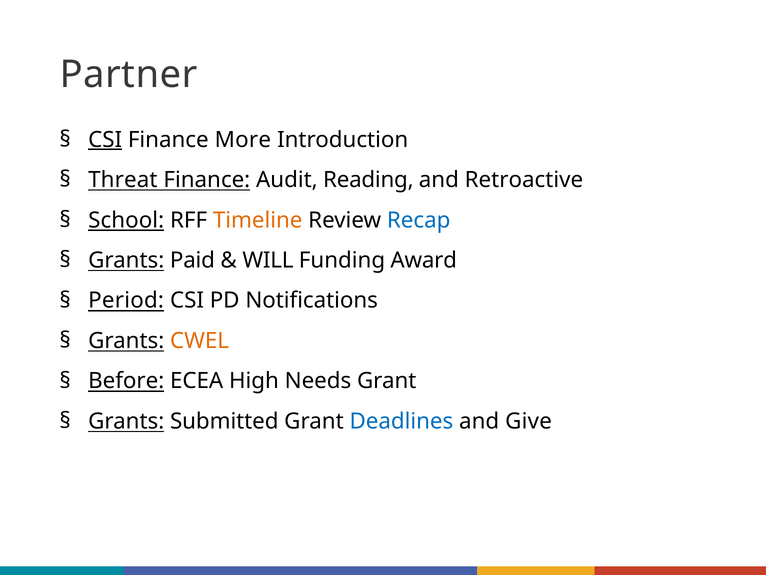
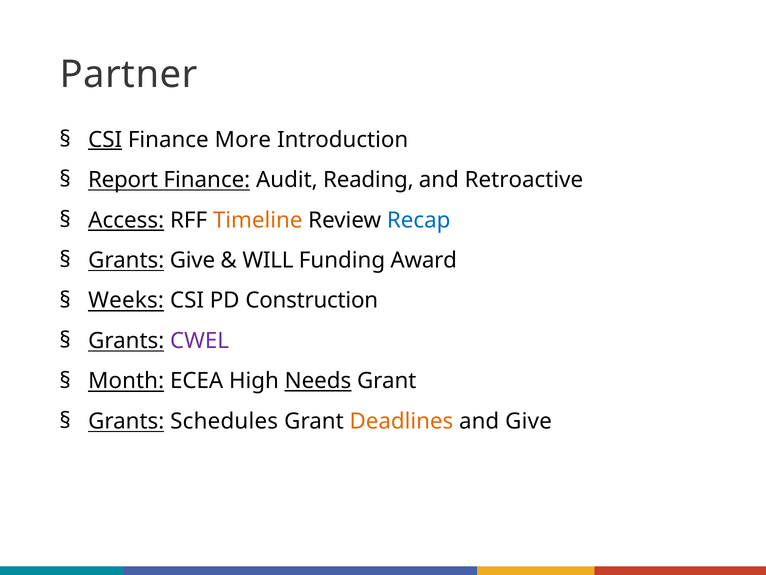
Threat: Threat -> Report (123, 180)
School: School -> Access (126, 220)
Grants Paid: Paid -> Give (192, 260)
Period: Period -> Weeks (126, 300)
Notifications: Notifications -> Construction (312, 300)
CWEL colour: orange -> purple (200, 341)
Before: Before -> Month (126, 381)
Needs underline: none -> present (318, 381)
Submitted: Submitted -> Schedules (224, 421)
Deadlines colour: blue -> orange (401, 421)
